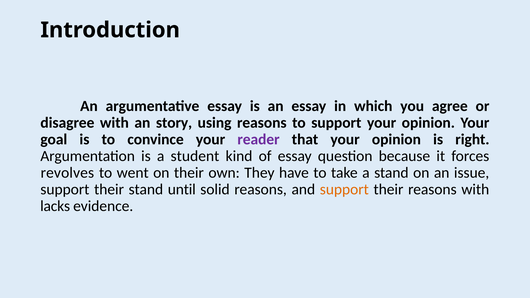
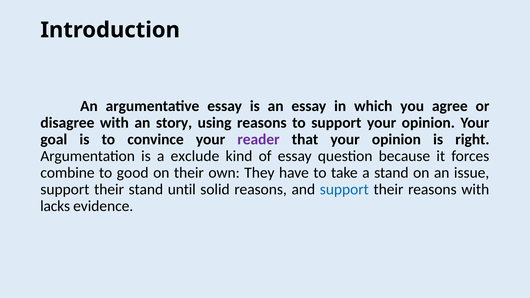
student: student -> exclude (195, 156)
revolves: revolves -> combine (67, 173)
went: went -> good (133, 173)
support colour: orange -> blue (344, 190)
